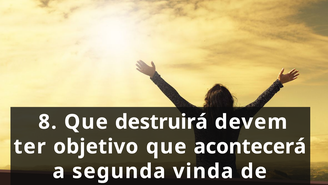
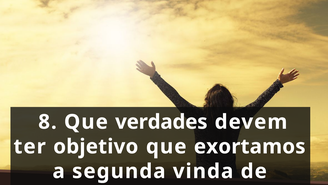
destruirá: destruirá -> verdades (161, 122)
acontecerá: acontecerá -> exortamos (250, 146)
